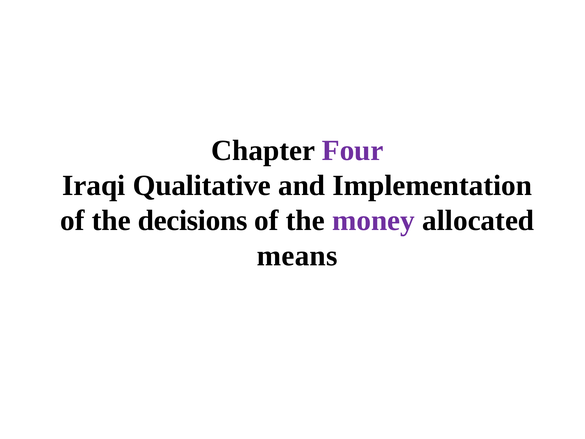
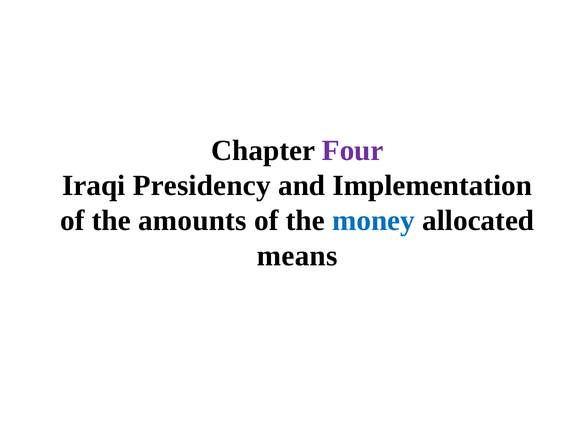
Qualitative: Qualitative -> Presidency (202, 185)
decisions: decisions -> amounts (192, 220)
money colour: purple -> blue (373, 220)
